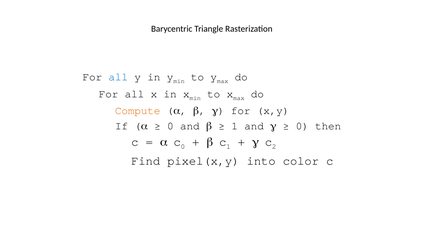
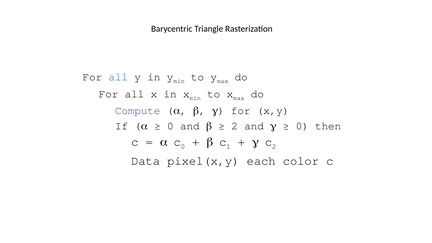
Compute colour: orange -> purple (138, 111)
1: 1 -> 2 (235, 126)
Find: Find -> Data (146, 161)
into: into -> each (261, 161)
